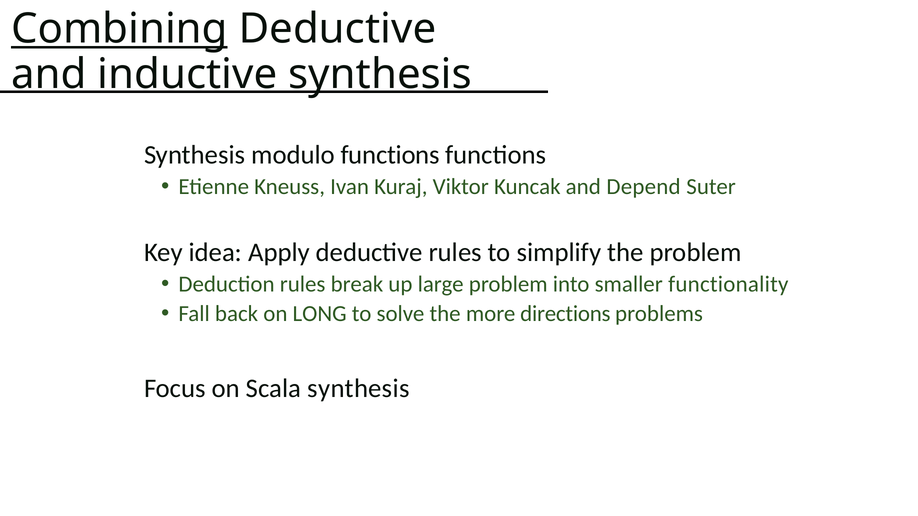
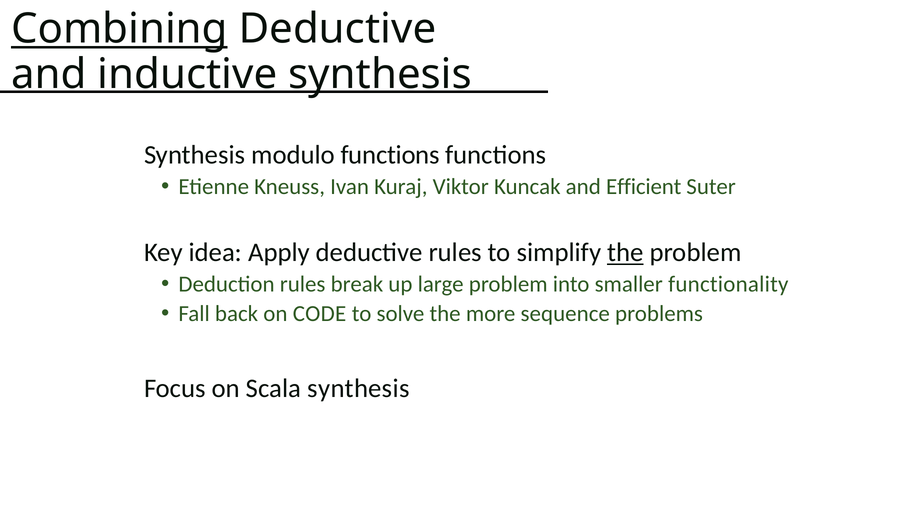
Depend: Depend -> Efficient (644, 187)
the underline: none -> present (625, 253)
LONG: LONG -> CODE (319, 314)
directions: directions -> sequence (565, 314)
